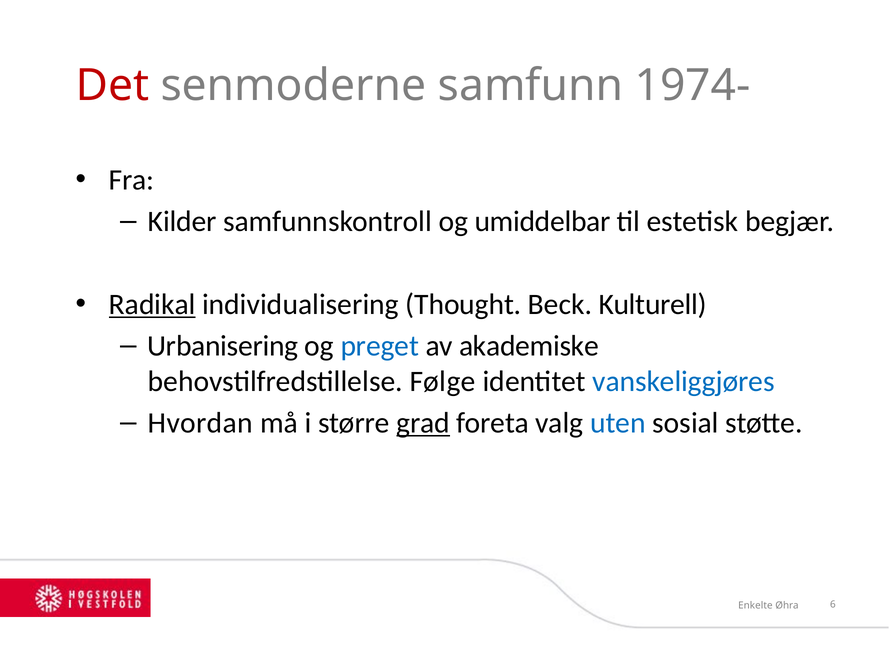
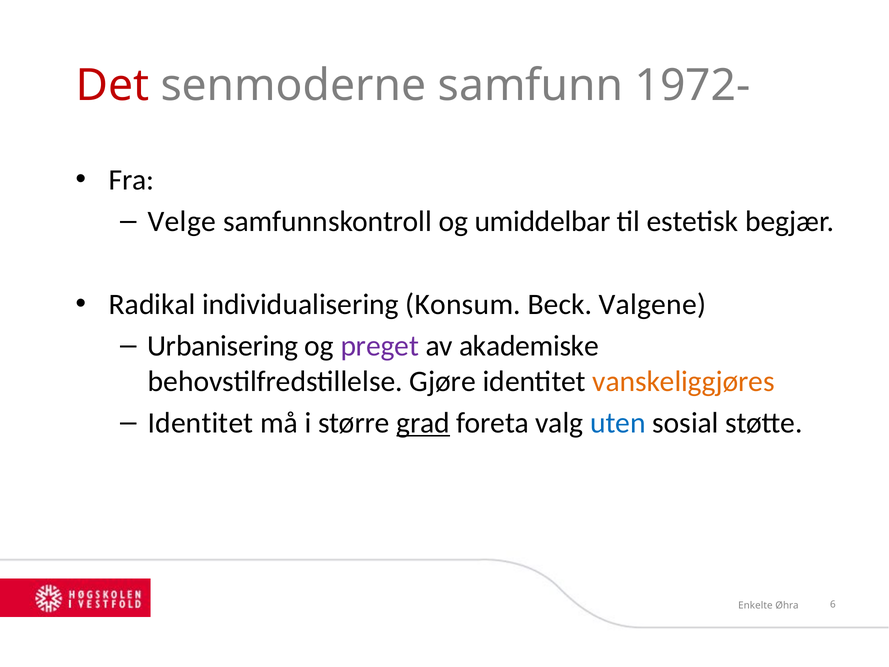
1974-: 1974- -> 1972- (693, 85)
Kilder: Kilder -> Velge (182, 221)
Radikal underline: present -> none (152, 304)
Thought: Thought -> Konsum (463, 304)
Kulturell: Kulturell -> Valgene (652, 304)
preget colour: blue -> purple (380, 346)
Følge: Følge -> Gjøre (443, 381)
vanskeliggjøres colour: blue -> orange (683, 381)
Hvordan: Hvordan -> Identitet (201, 423)
